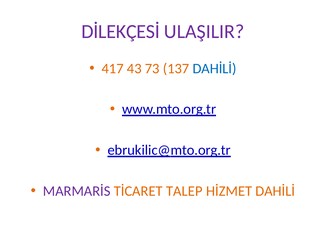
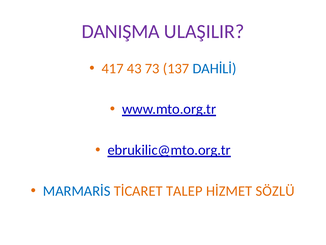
DİLEKÇESİ: DİLEKÇESİ -> DANIŞMA (121, 32)
MARMARİS colour: purple -> blue (77, 191)
HİZMET DAHİLİ: DAHİLİ -> SÖZLÜ (275, 191)
